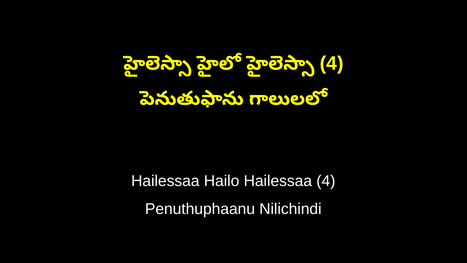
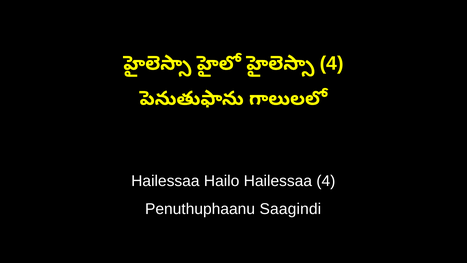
Nilichindi: Nilichindi -> Saagindi (290, 209)
